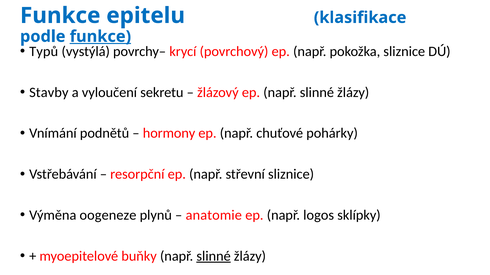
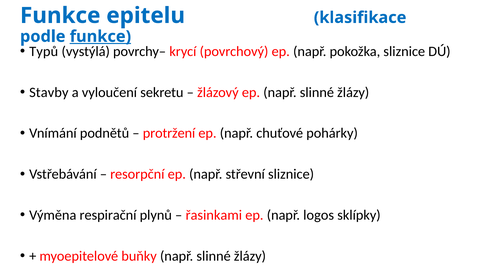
hormony: hormony -> protržení (169, 134)
oogeneze: oogeneze -> respirační (108, 216)
anatomie: anatomie -> řasinkami (214, 216)
slinné underline: present -> none (214, 257)
